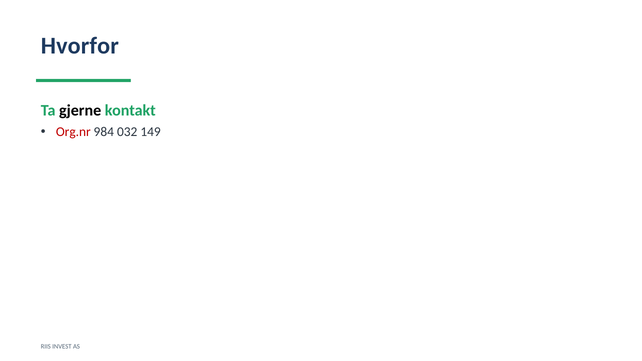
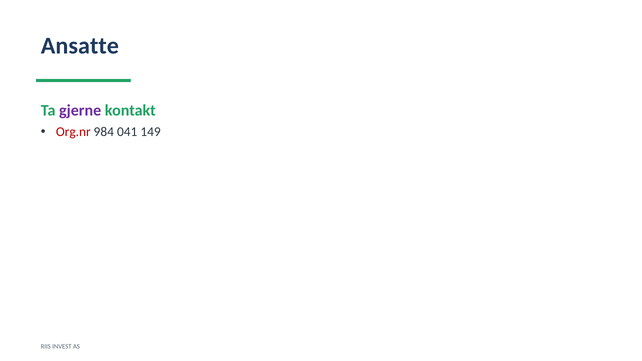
Hvorfor: Hvorfor -> Ansatte (80, 46)
gjerne colour: black -> purple (80, 111)
032: 032 -> 041 (127, 132)
